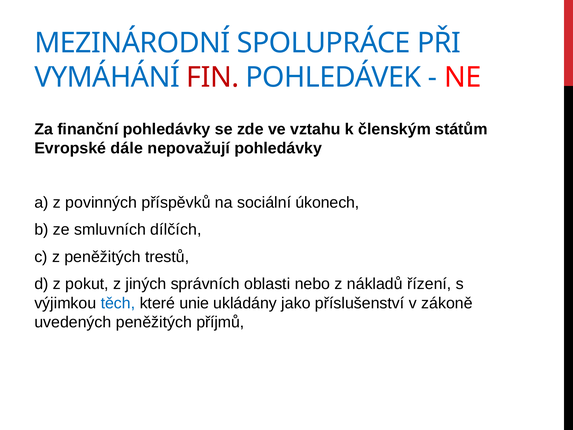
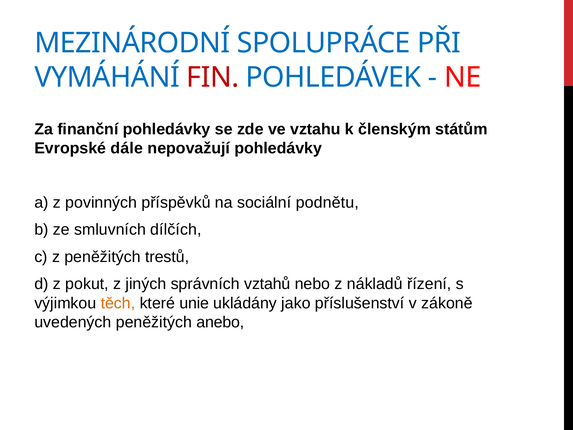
úkonech: úkonech -> podnětu (327, 202)
oblasti: oblasti -> vztahů (267, 284)
těch colour: blue -> orange (118, 303)
příjmů: příjmů -> anebo (220, 322)
